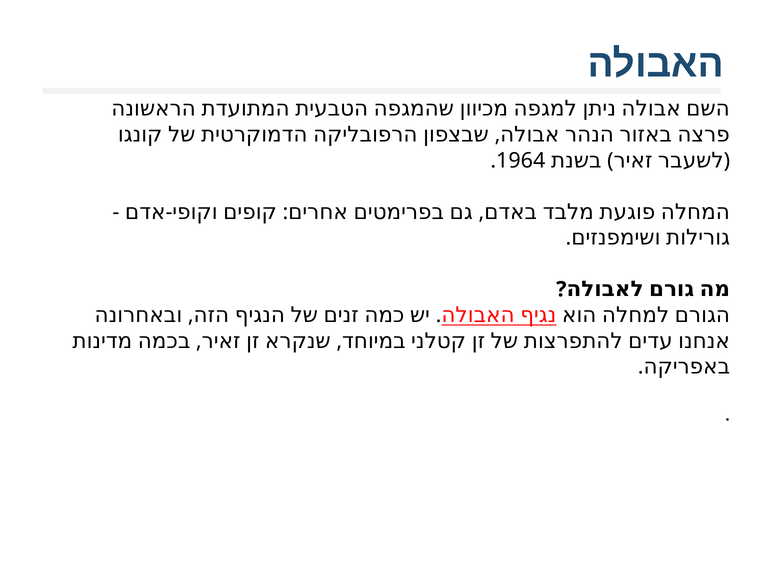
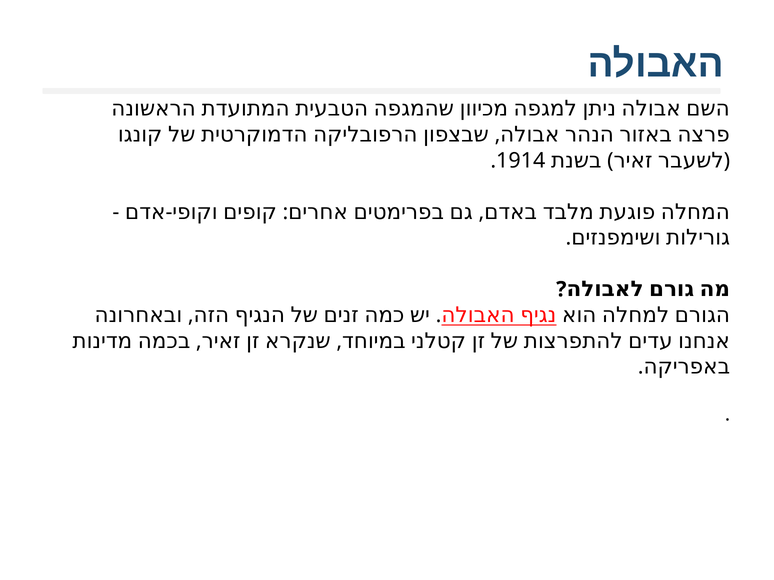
1964: 1964 -> 1914 (521, 161)
